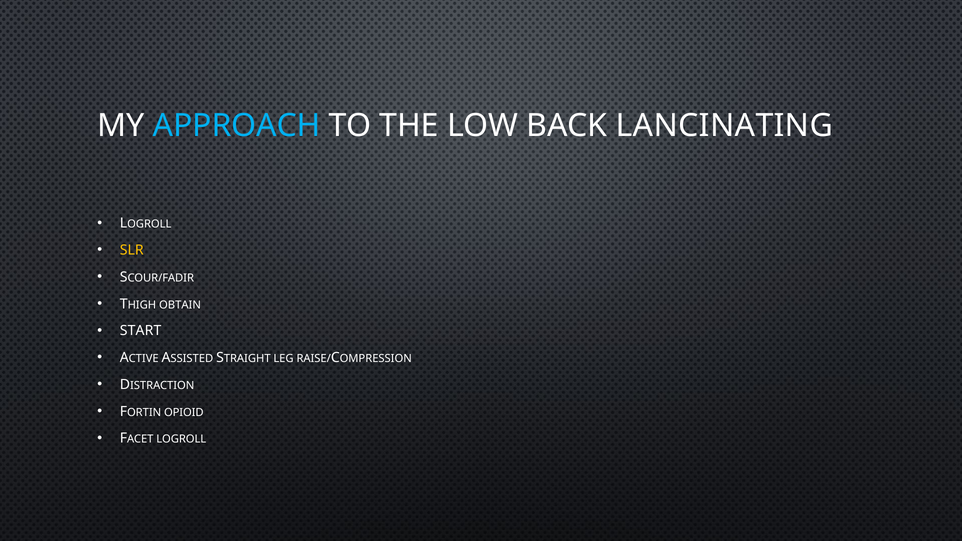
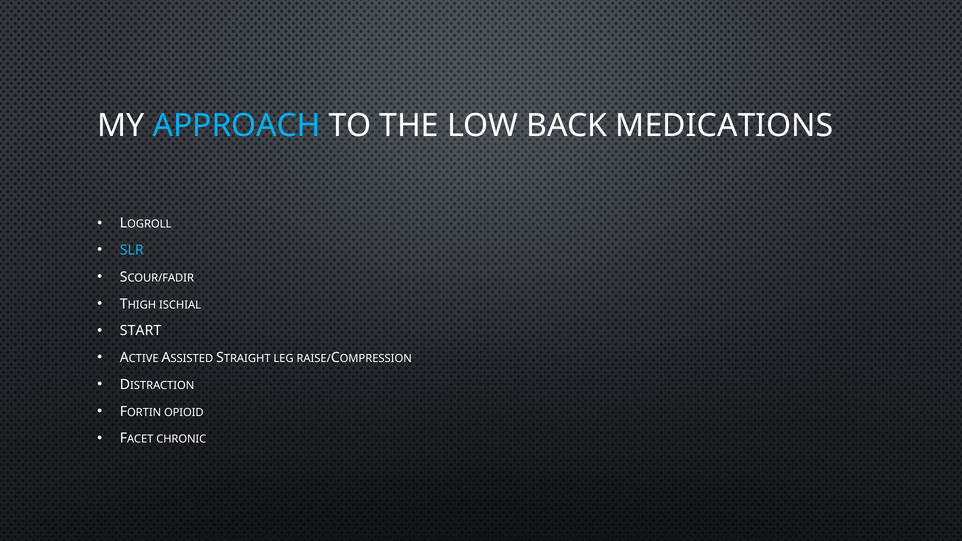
LANCINATING: LANCINATING -> MEDICATIONS (724, 125)
SLR colour: yellow -> light blue (132, 250)
OBTAIN: OBTAIN -> ISCHIAL (180, 305)
FACET LOGROLL: LOGROLL -> CHRONIC (181, 439)
